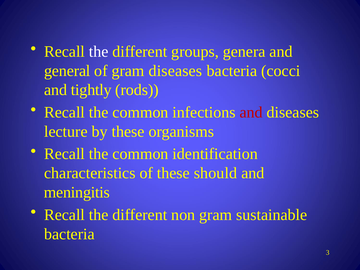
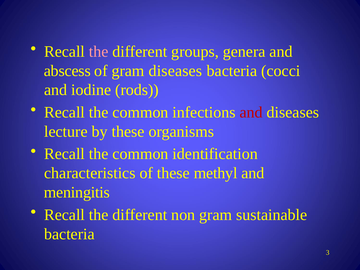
the colour: white -> pink (99, 52)
general: general -> abscess (67, 71)
tightly: tightly -> iodine (91, 90)
should: should -> methyl (216, 173)
